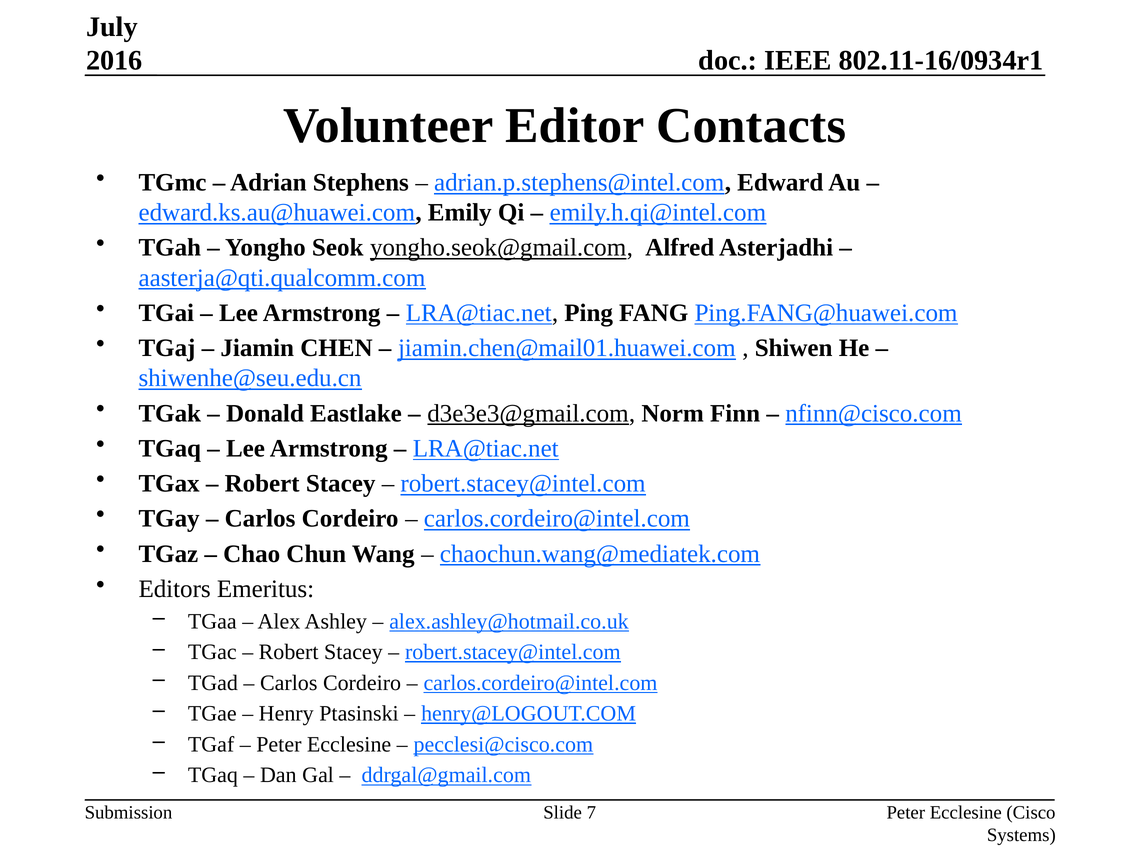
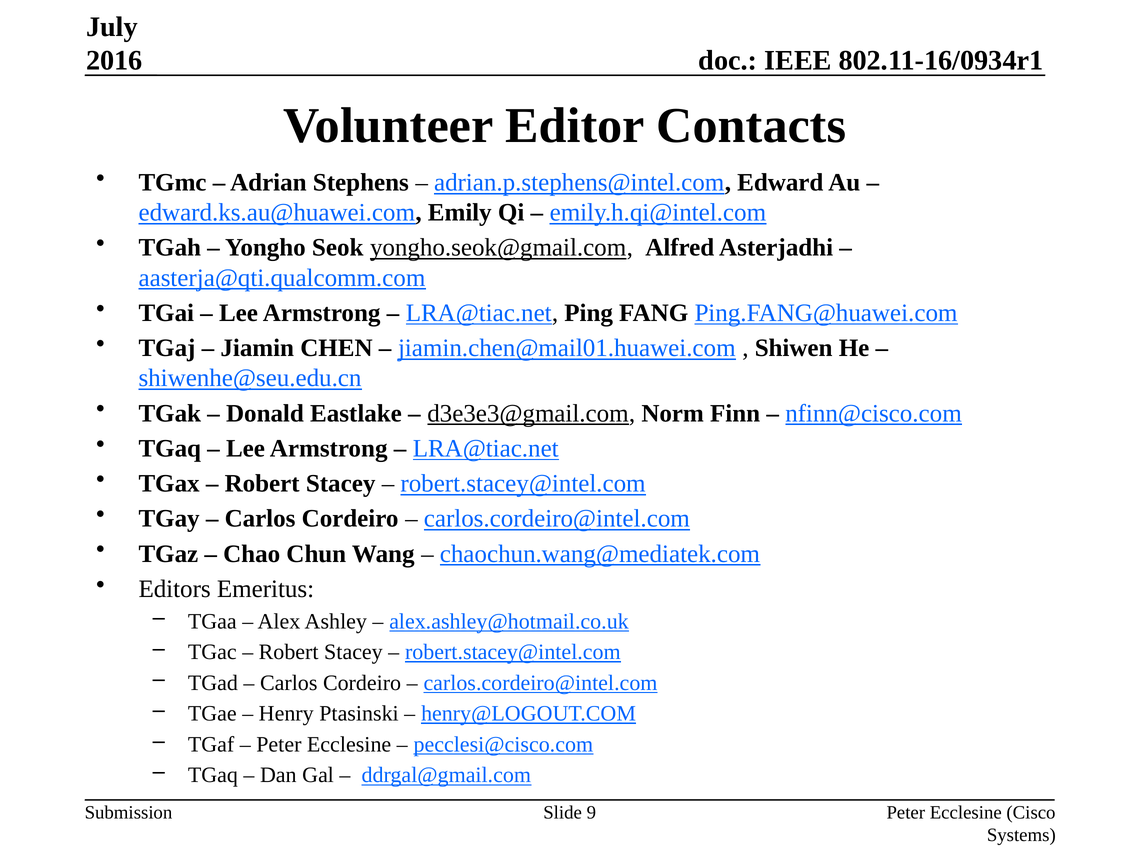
7: 7 -> 9 (591, 813)
